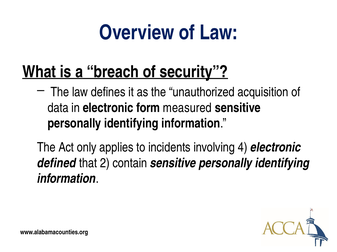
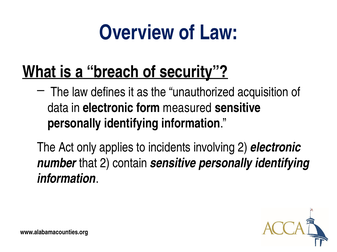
involving 4: 4 -> 2 (243, 148)
defined: defined -> number (57, 163)
